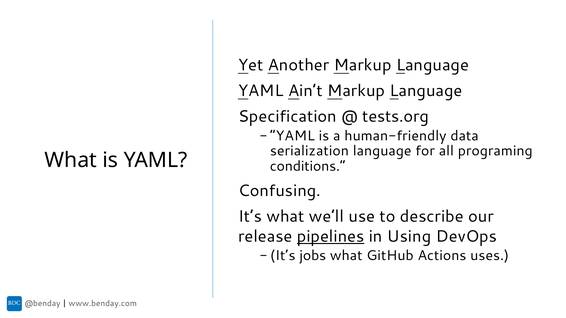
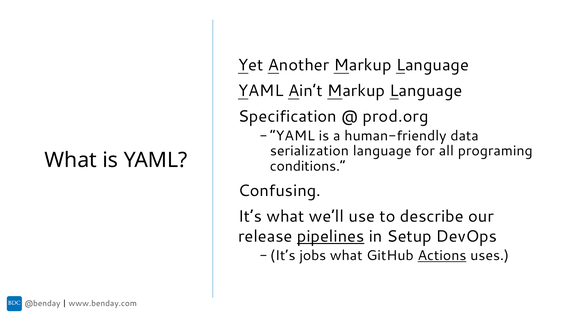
tests.org: tests.org -> prod.org (396, 117)
Using: Using -> Setup (409, 237)
Actions underline: none -> present (442, 256)
